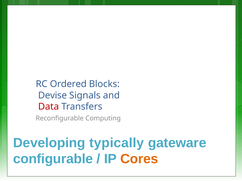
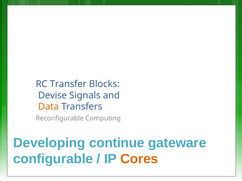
Ordered: Ordered -> Transfer (68, 84)
Data colour: red -> orange (49, 107)
typically: typically -> continue (117, 143)
